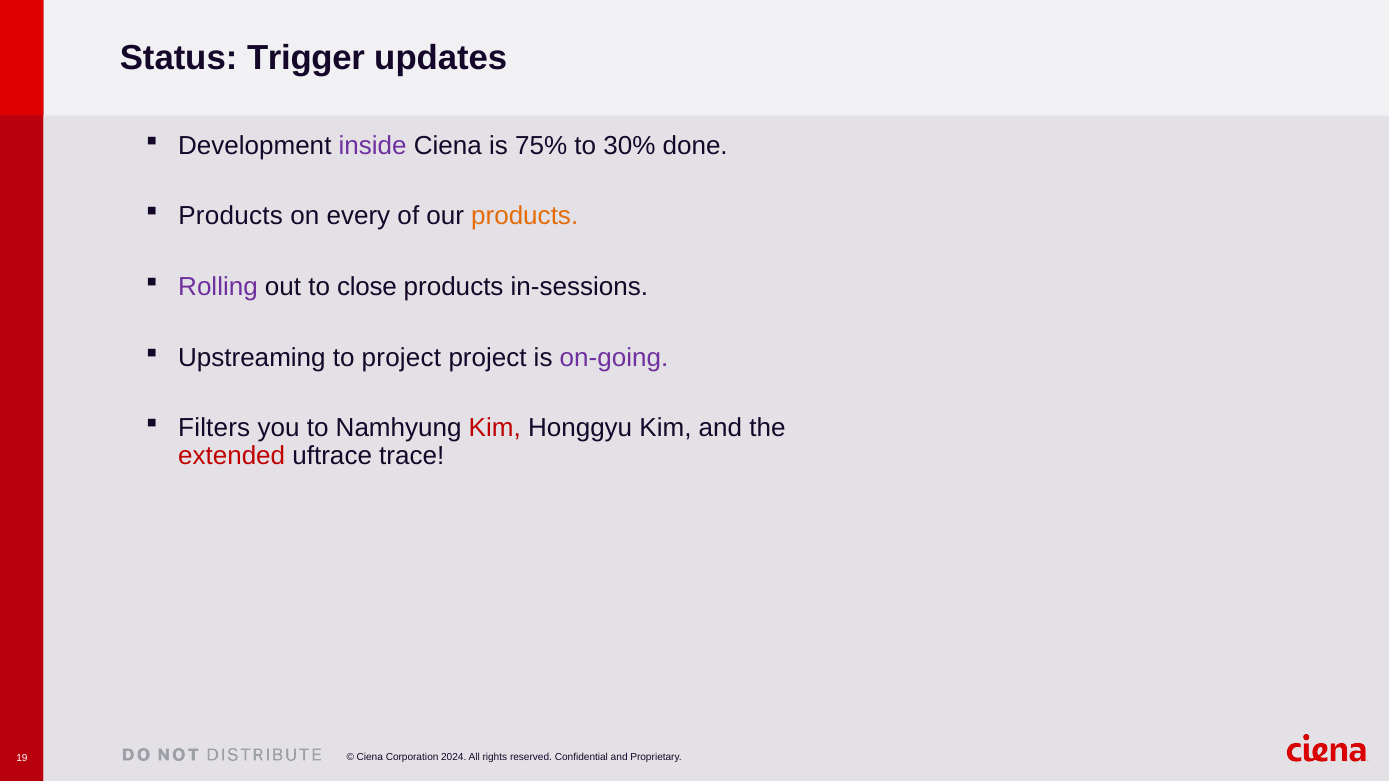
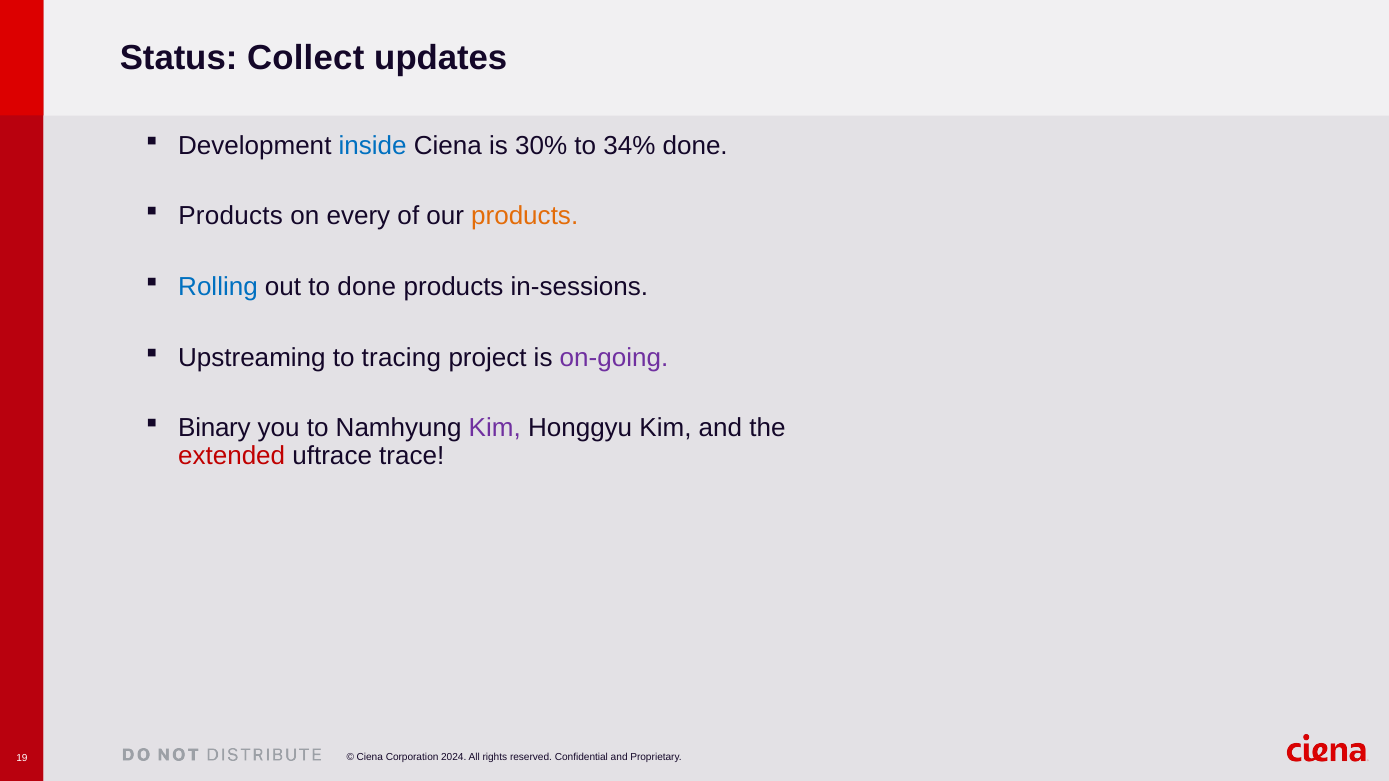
Trigger: Trigger -> Collect (306, 58)
inside colour: purple -> blue (373, 146)
75%: 75% -> 30% (541, 146)
30%: 30% -> 34% (629, 146)
Rolling colour: purple -> blue (218, 287)
to close: close -> done (367, 287)
to project: project -> tracing (401, 358)
Filters: Filters -> Binary (214, 428)
Kim colour: red -> purple (495, 428)
